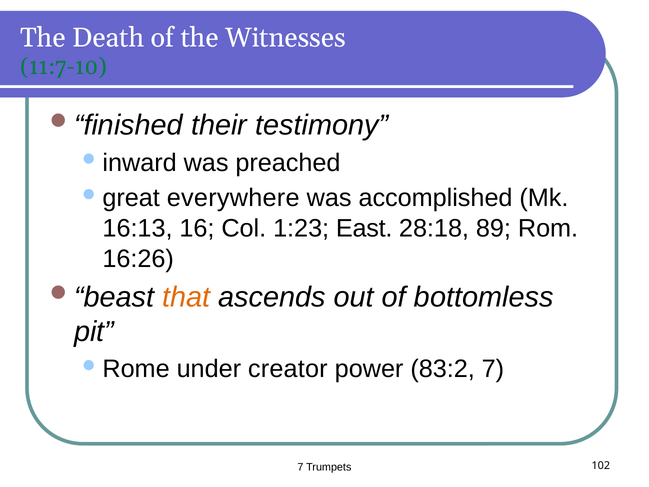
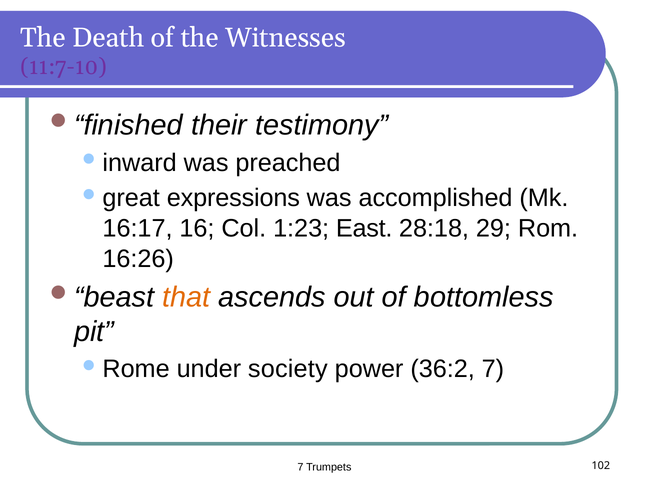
11:7-10 colour: green -> purple (64, 67)
everywhere: everywhere -> expressions (233, 198)
16:13: 16:13 -> 16:17 (137, 228)
89: 89 -> 29 (493, 228)
creator: creator -> society (288, 369)
83:2: 83:2 -> 36:2 (443, 369)
